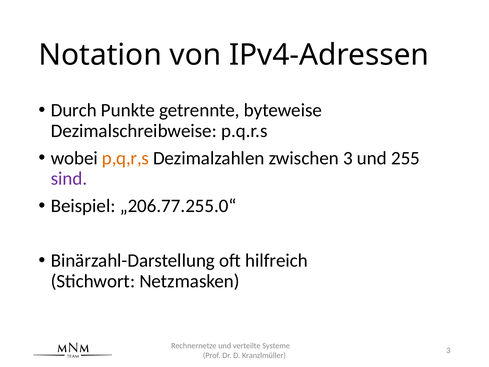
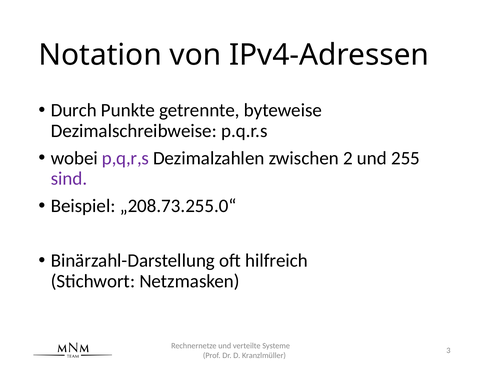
p,q,r,s colour: orange -> purple (126, 158)
zwischen 3: 3 -> 2 (348, 158)
„206.77.255.0“: „206.77.255.0“ -> „208.73.255.0“ (178, 206)
